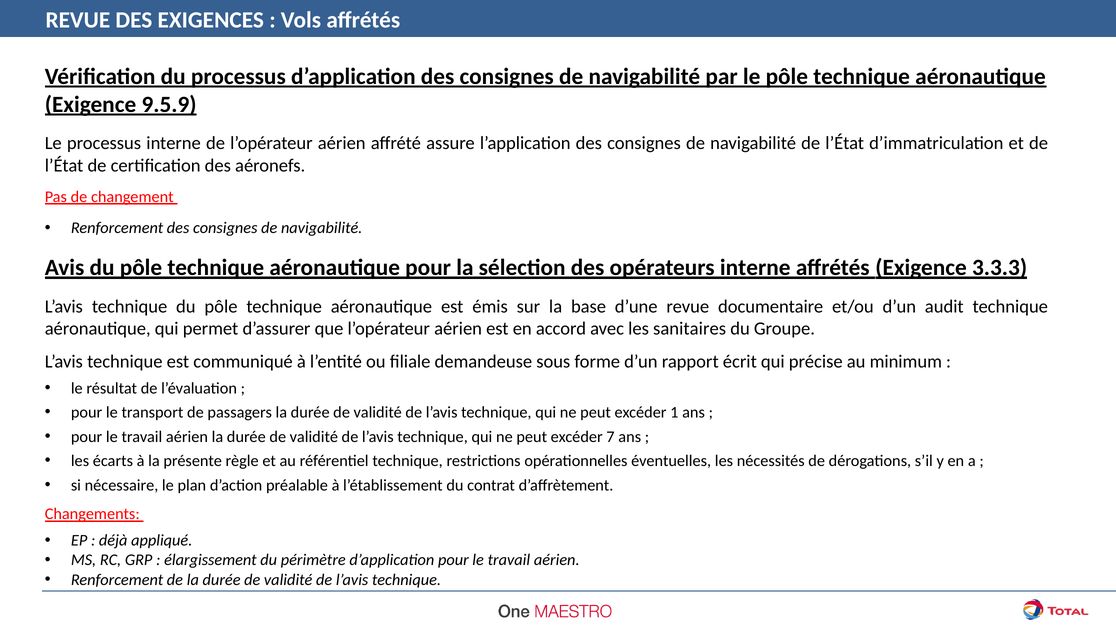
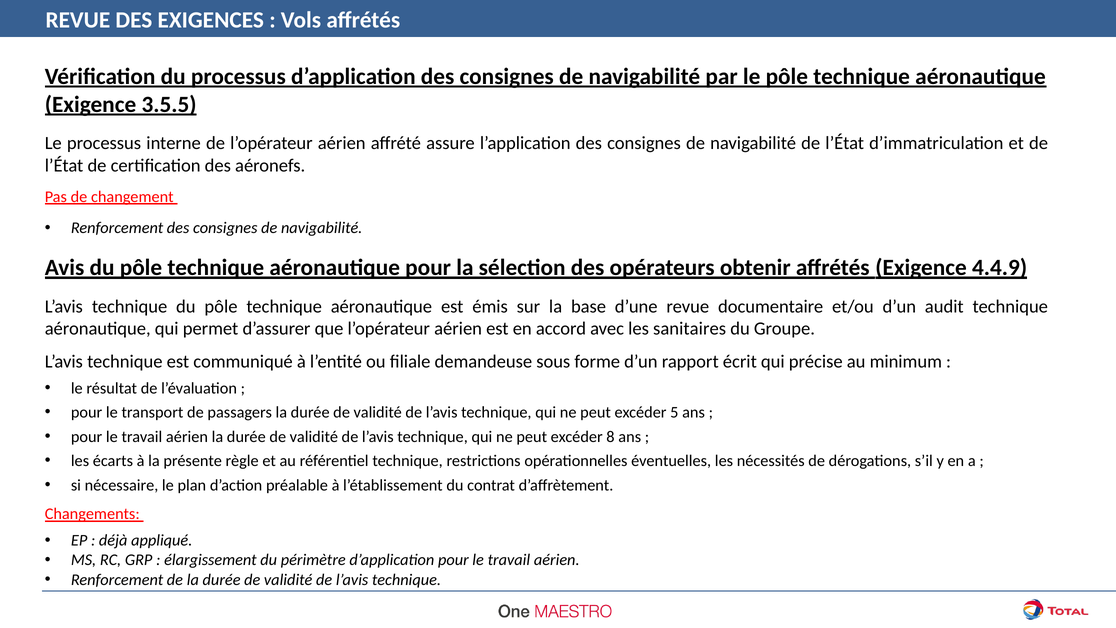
9.5.9: 9.5.9 -> 3.5.5 (169, 104)
opérateurs interne: interne -> obtenir (755, 268)
3.3.3: 3.3.3 -> 4.4.9 (1000, 268)
1: 1 -> 5 (674, 412)
7: 7 -> 8 (610, 437)
